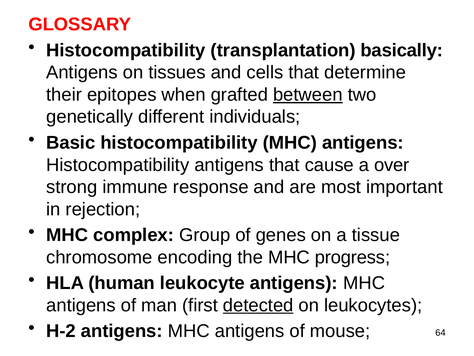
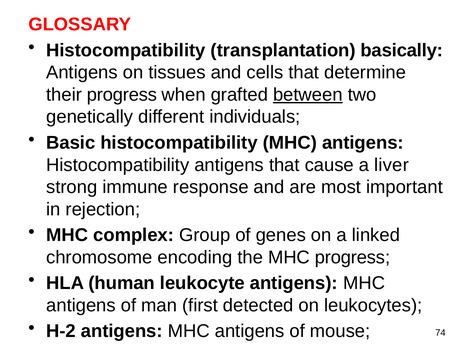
their epitopes: epitopes -> progress (122, 95)
over: over -> liver (392, 165)
tissue: tissue -> linked (376, 235)
detected underline: present -> none (258, 305)
64: 64 -> 74 (440, 332)
